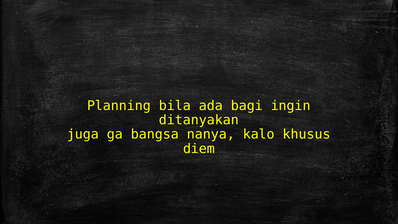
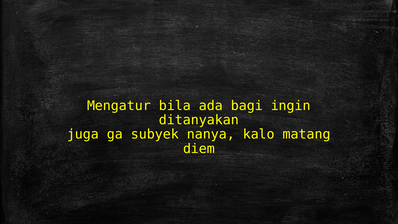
Planning: Planning -> Mengatur (119, 106)
bangsa: bangsa -> subyek (155, 134)
khusus: khusus -> matang (307, 134)
